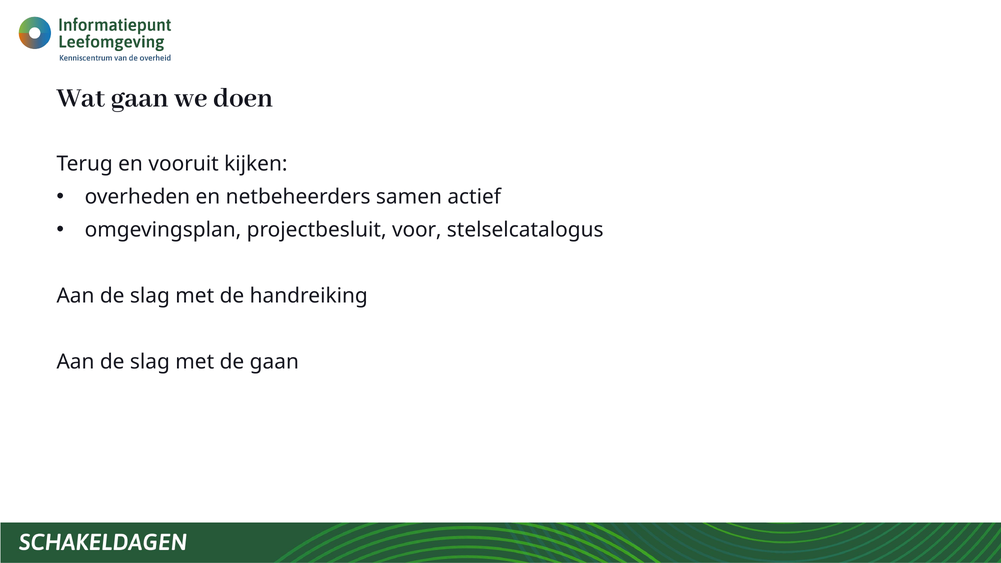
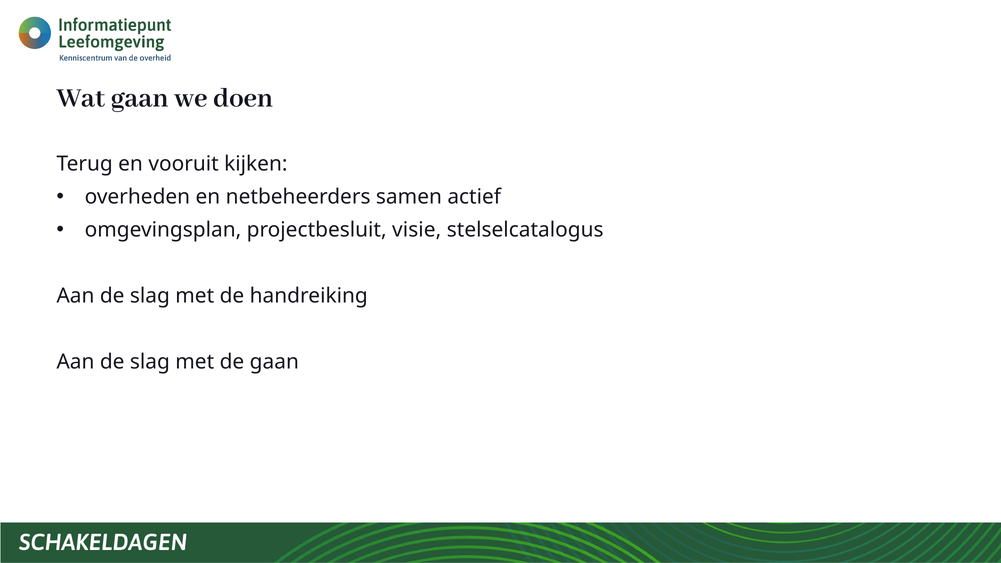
voor: voor -> visie (417, 230)
